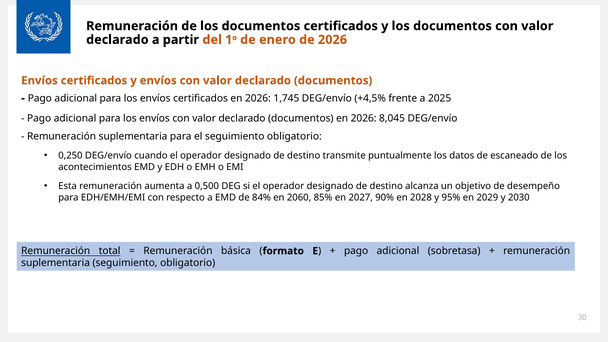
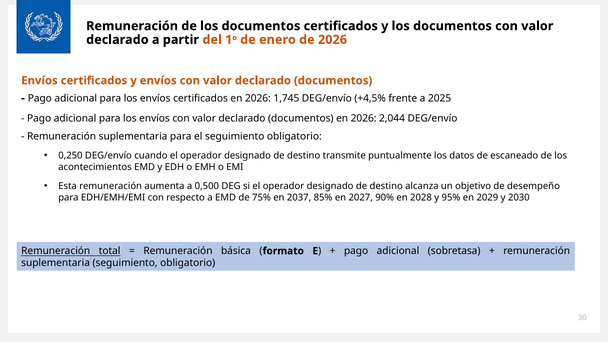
8,045: 8,045 -> 2,044 (392, 118)
84%: 84% -> 75% (261, 198)
2060: 2060 -> 2037 (299, 198)
